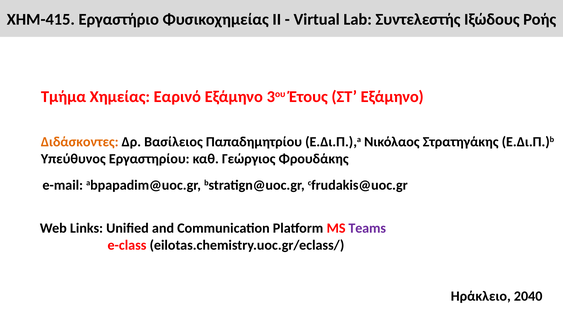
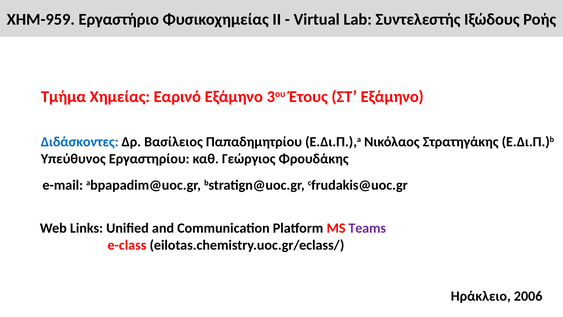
ΧΗΜ-415: ΧΗΜ-415 -> ΧΗΜ-959 (41, 19)
Διδάσκοντες colour: orange -> blue (80, 142)
2040: 2040 -> 2006 (528, 296)
